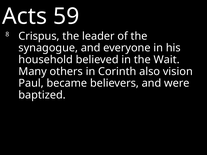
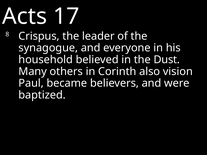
59: 59 -> 17 (66, 16)
Wait: Wait -> Dust (167, 60)
